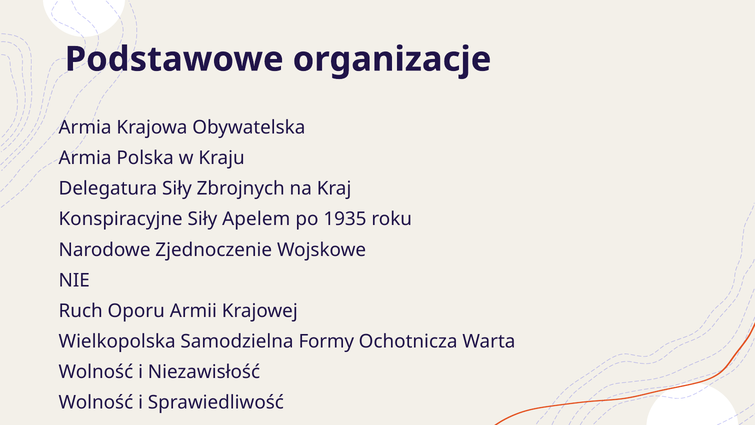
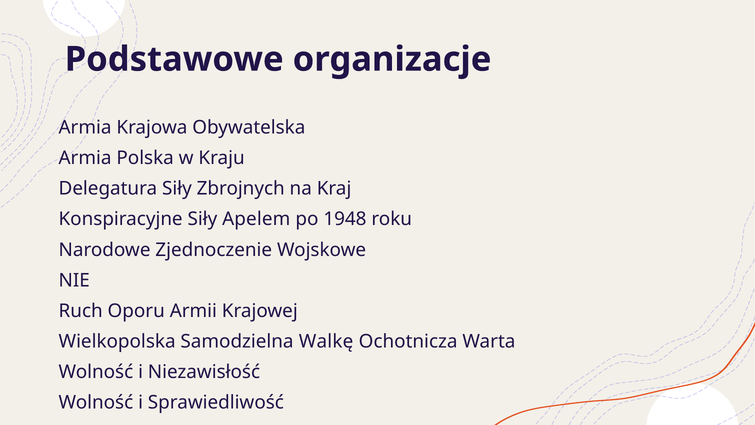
1935: 1935 -> 1948 (345, 219)
Formy: Formy -> Walkę (326, 341)
